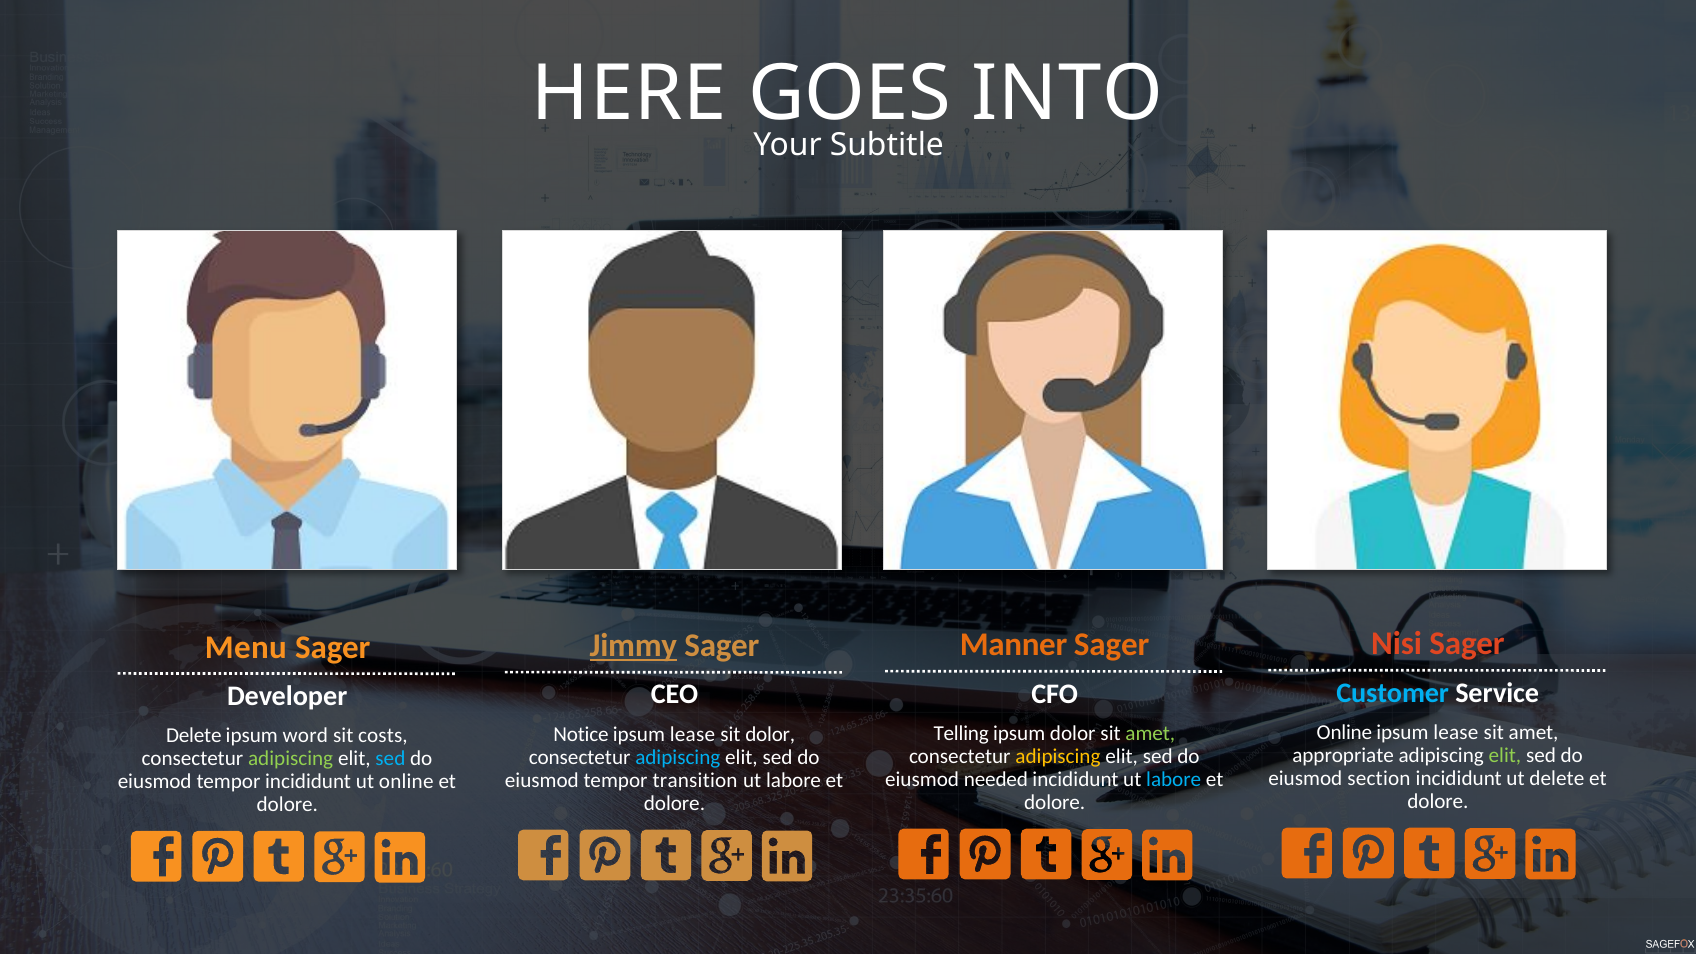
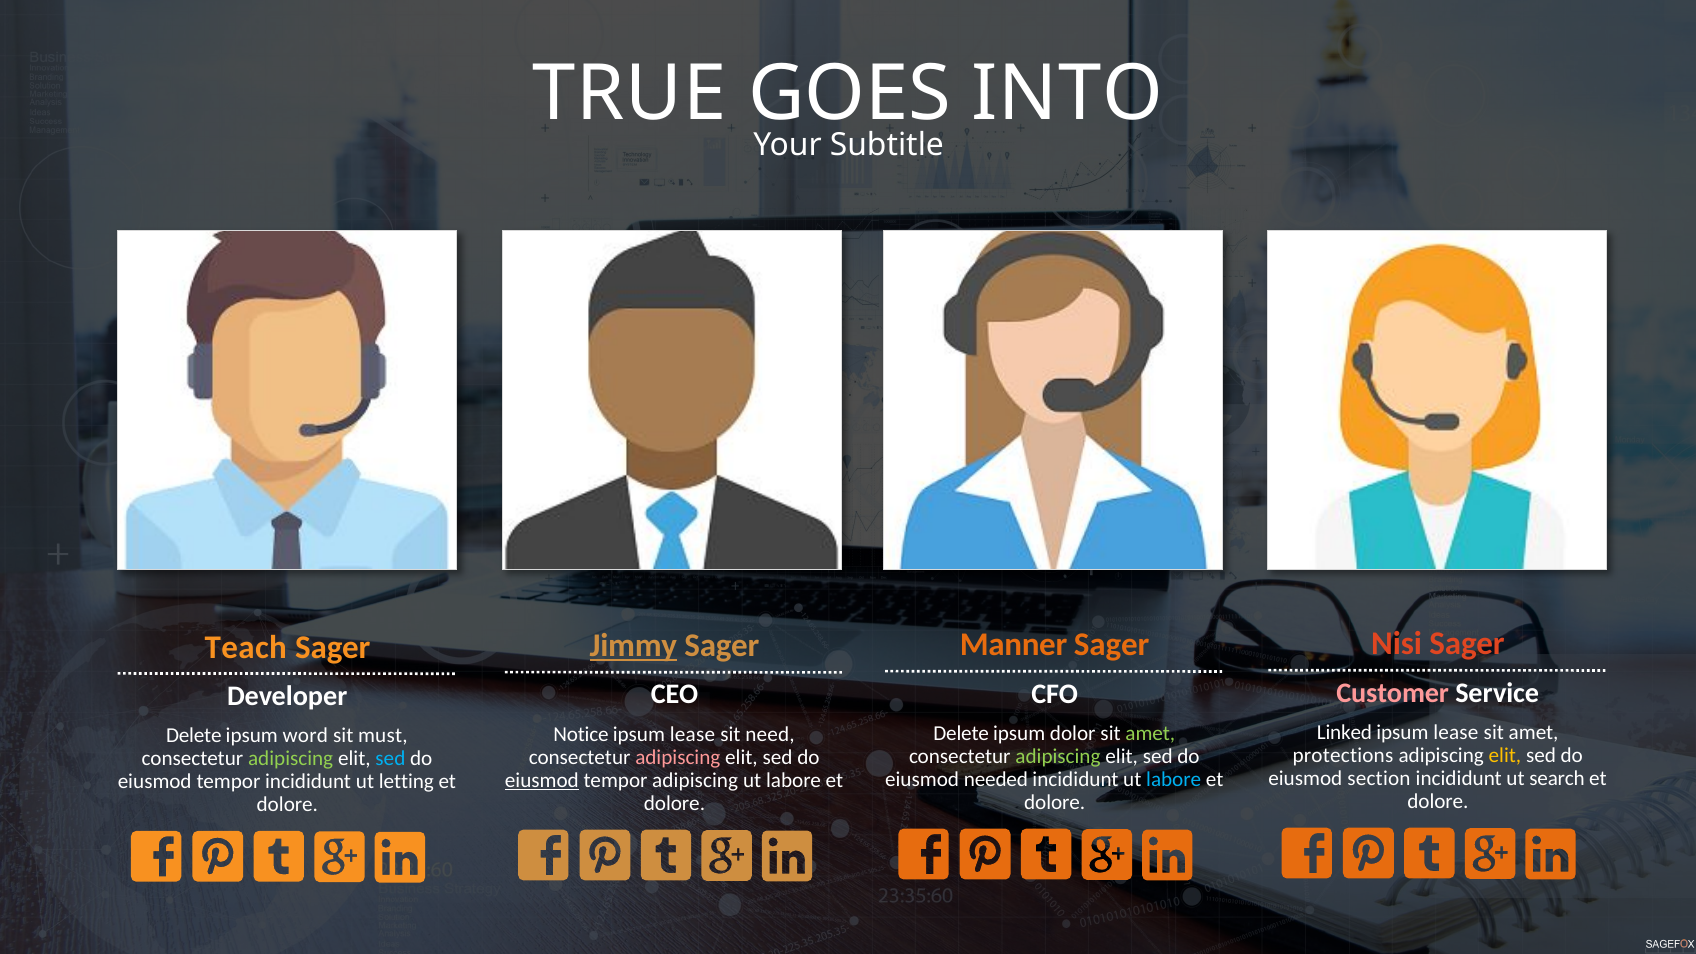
HERE: HERE -> TRUE (629, 94)
Menu: Menu -> Teach (246, 647)
Customer colour: light blue -> pink (1393, 693)
Online: Online -> Linked (1344, 733)
Telling: Telling -> Delete (961, 734)
sit dolor: dolor -> need (770, 735)
costs: costs -> must (383, 736)
appropriate: appropriate -> protections (1343, 755)
elit colour: light green -> yellow (1505, 755)
adipiscing colour: yellow -> light green (1058, 756)
adipiscing colour: light blue -> pink (678, 757)
ut delete: delete -> search (1557, 778)
eiusmod underline: none -> present (542, 780)
tempor transition: transition -> adipiscing (695, 780)
ut online: online -> letting (406, 782)
